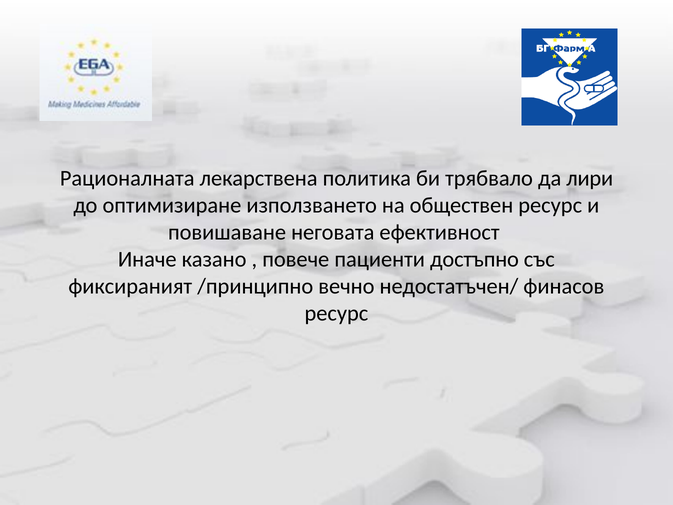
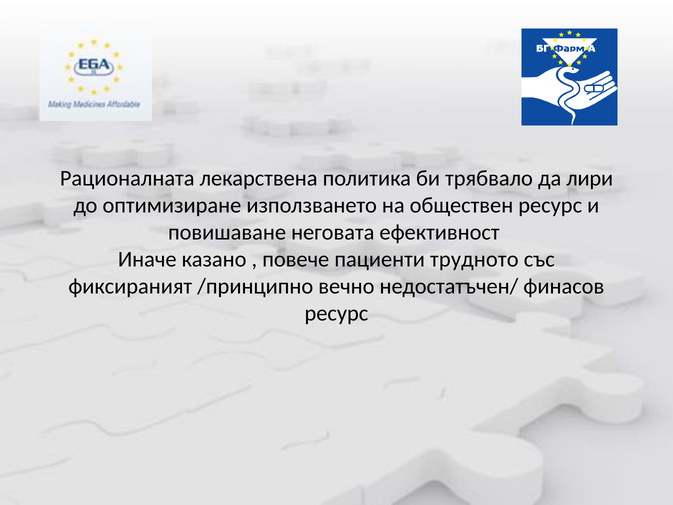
достъпно: достъпно -> трудното (474, 259)
